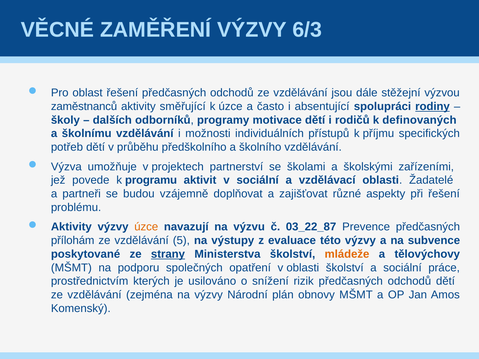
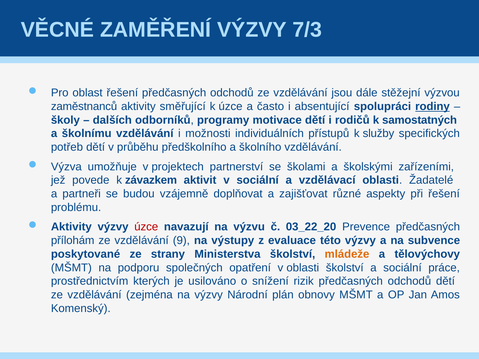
6/3: 6/3 -> 7/3 (307, 30)
definovaných: definovaných -> samostatných (420, 120)
příjmu: příjmu -> služby (378, 134)
programu: programu -> závazkem (151, 180)
úzce colour: orange -> red (146, 227)
03_22_87: 03_22_87 -> 03_22_20 (311, 227)
5: 5 -> 9 (181, 241)
strany underline: present -> none (168, 254)
